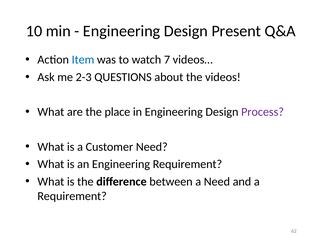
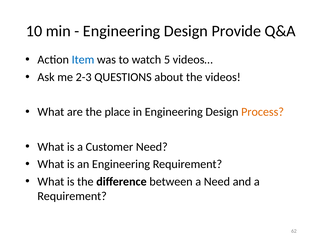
Present: Present -> Provide (236, 31)
7: 7 -> 5 (167, 60)
Process colour: purple -> orange (263, 112)
